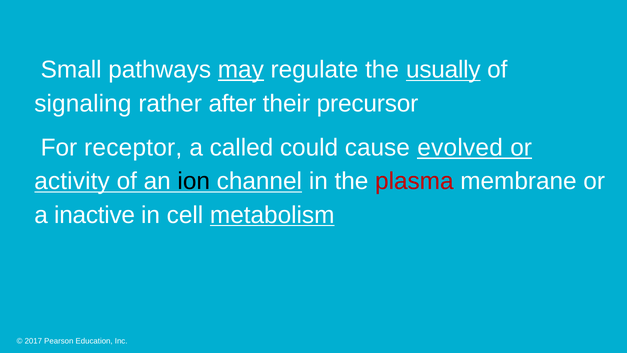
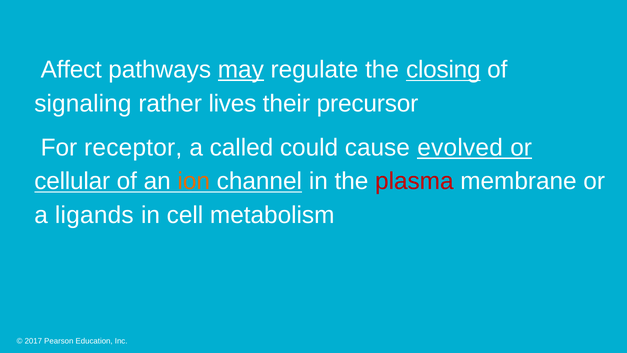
Small: Small -> Affect (71, 70)
usually: usually -> closing (443, 70)
after: after -> lives (232, 103)
activity: activity -> cellular (72, 181)
ion colour: black -> orange (194, 181)
inactive: inactive -> ligands (94, 215)
metabolism underline: present -> none (272, 215)
